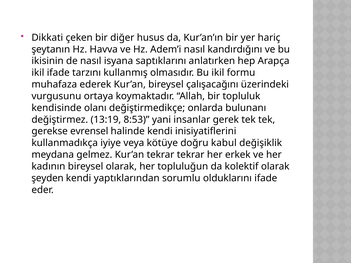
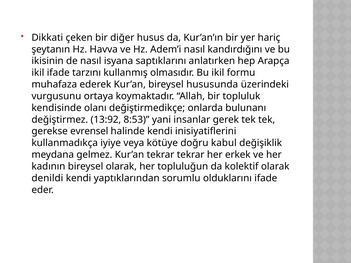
çalışacağını: çalışacağını -> hususunda (212, 85)
13:19: 13:19 -> 13:92 (106, 120)
şeyden: şeyden -> denildi (47, 178)
